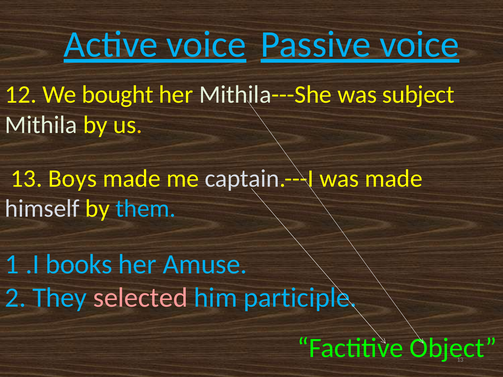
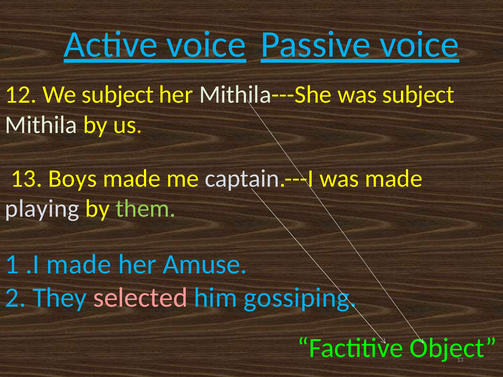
We bought: bought -> subject (118, 95)
himself: himself -> playing (42, 209)
them colour: light blue -> light green (146, 209)
.I books: books -> made (79, 264)
participle: participle -> gossiping (300, 298)
